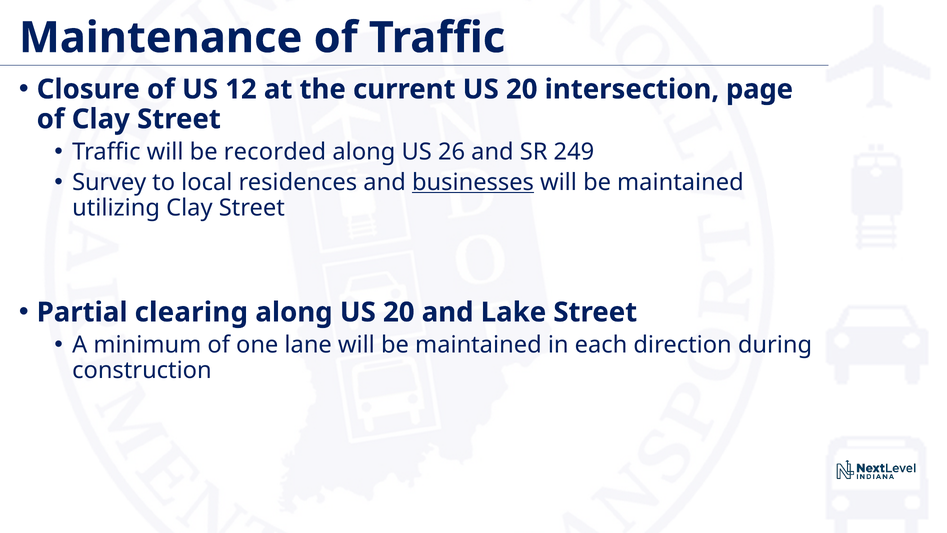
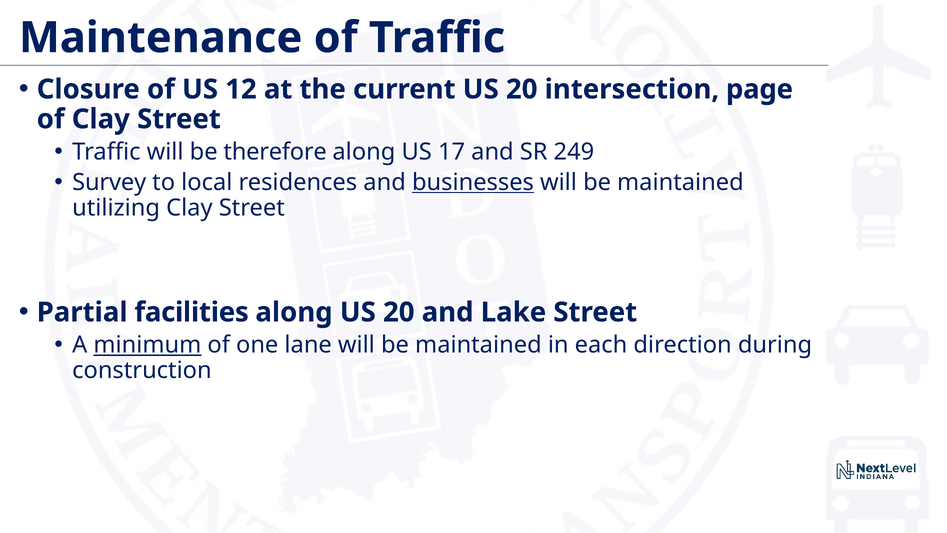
recorded: recorded -> therefore (275, 152)
26: 26 -> 17 (452, 152)
clearing: clearing -> facilities (192, 312)
minimum underline: none -> present (147, 345)
